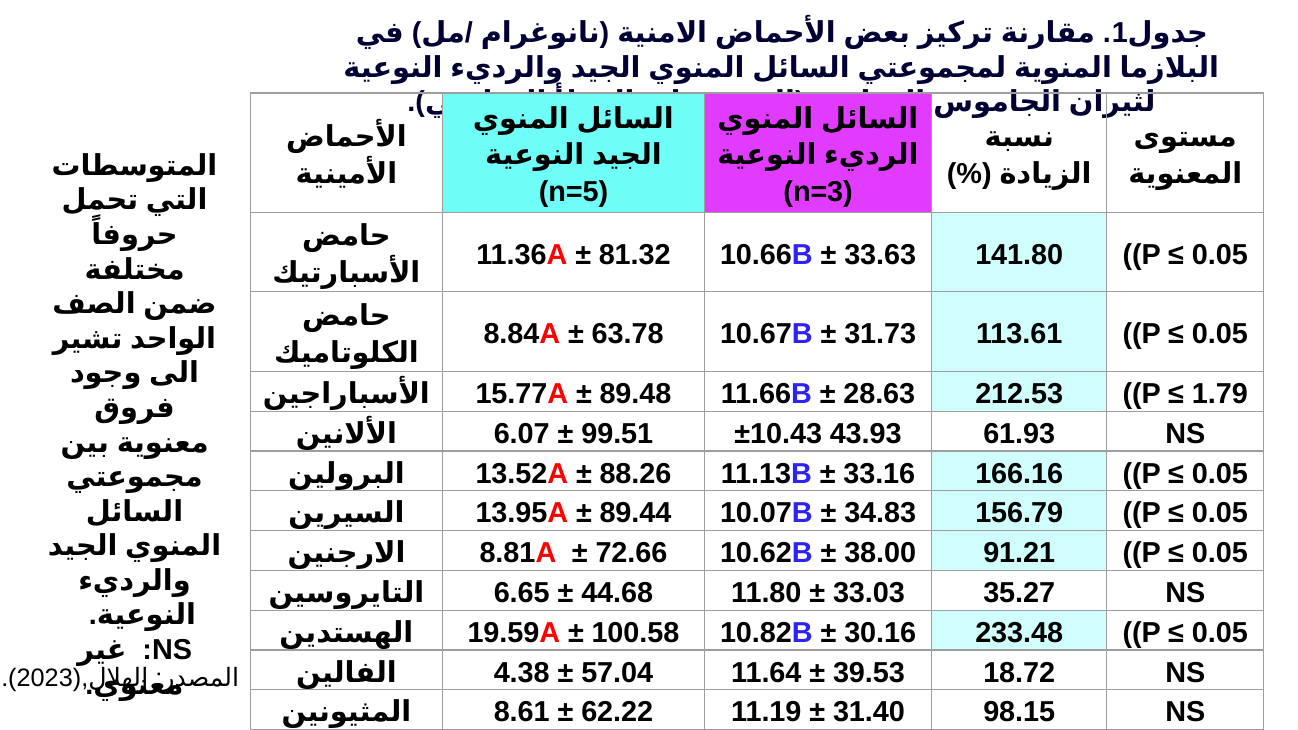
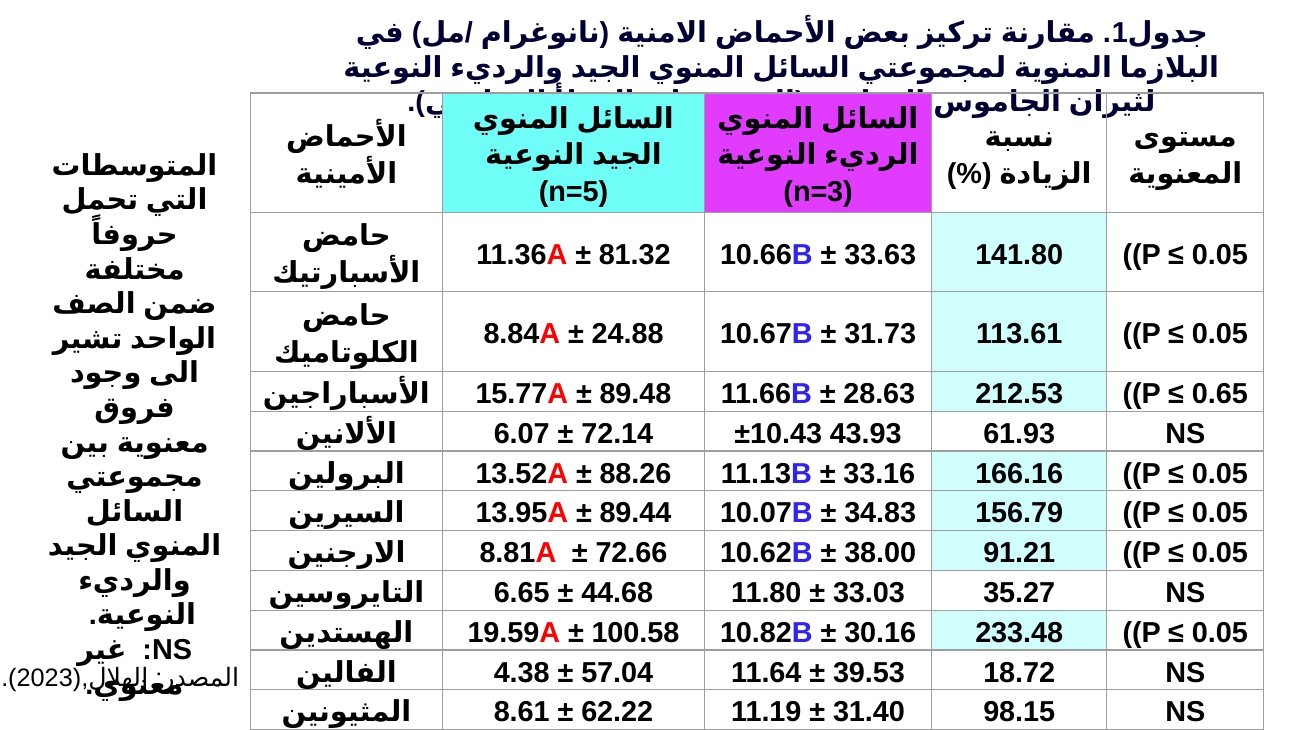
63.78: 63.78 -> 24.88 (628, 334)
1.79: 1.79 -> 0.65 (1220, 394)
99.51: 99.51 -> 72.14 (617, 434)
